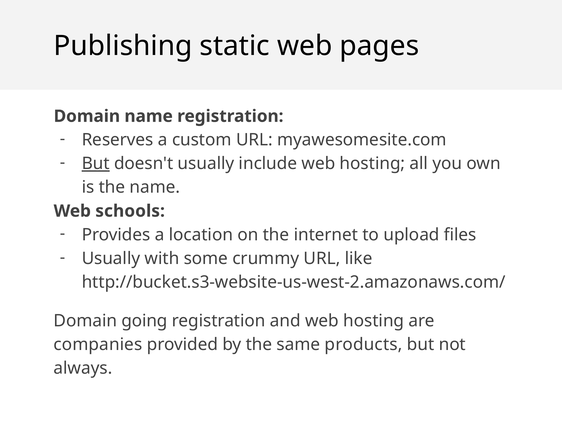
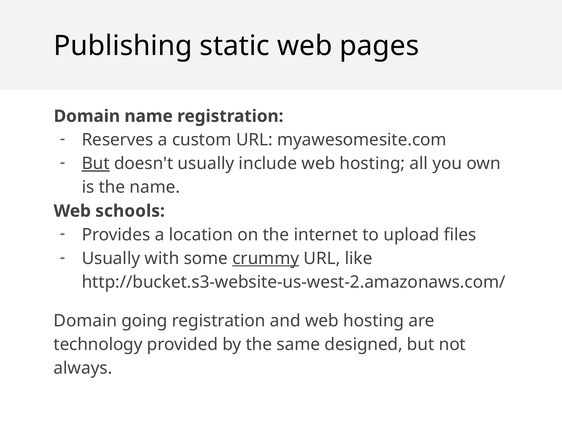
crummy underline: none -> present (266, 258)
companies: companies -> technology (98, 344)
products: products -> designed (364, 344)
